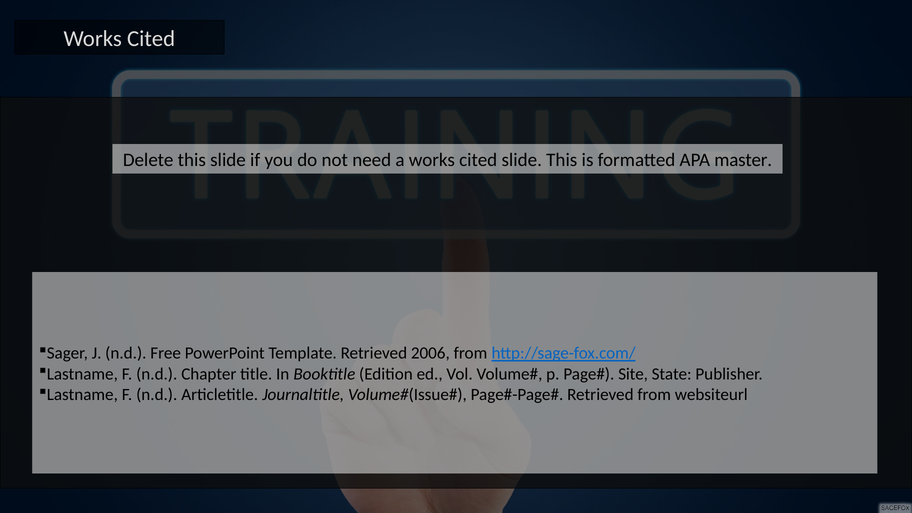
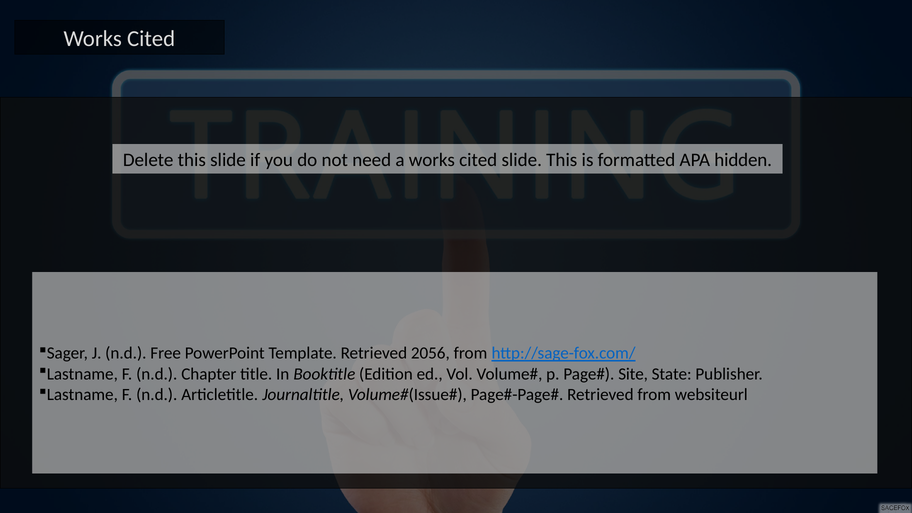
master: master -> hidden (743, 160)
2006: 2006 -> 2056 (430, 353)
